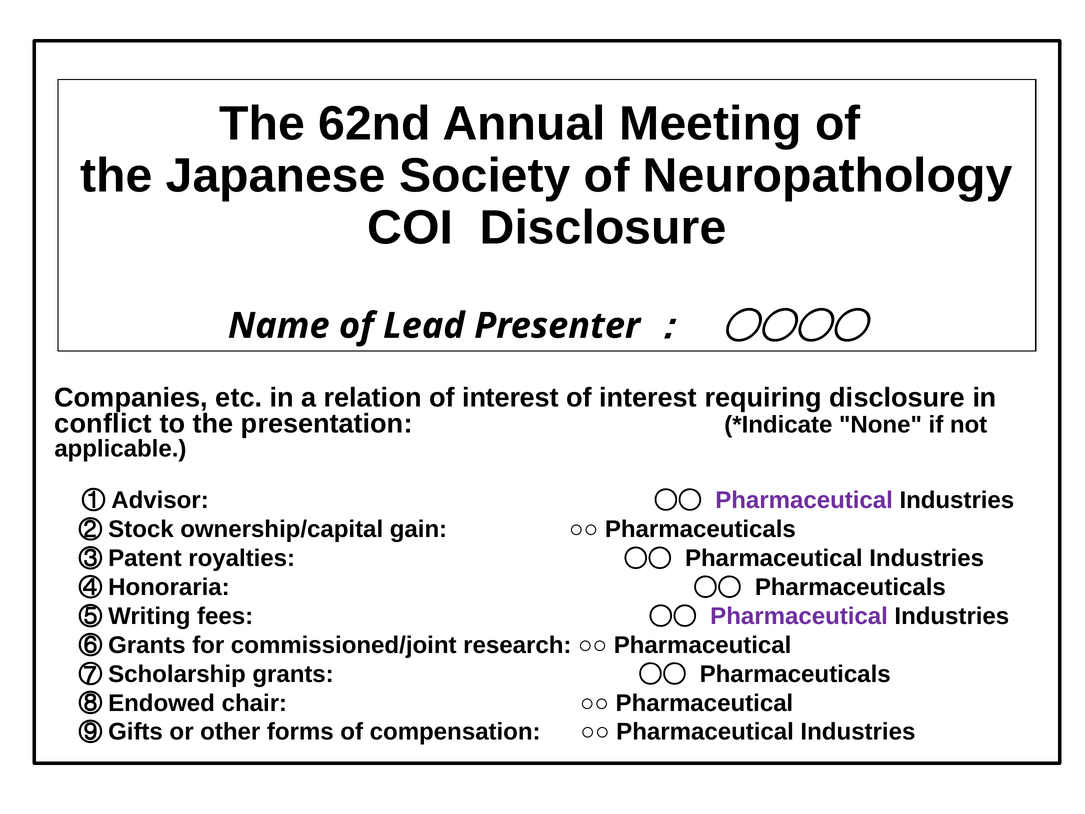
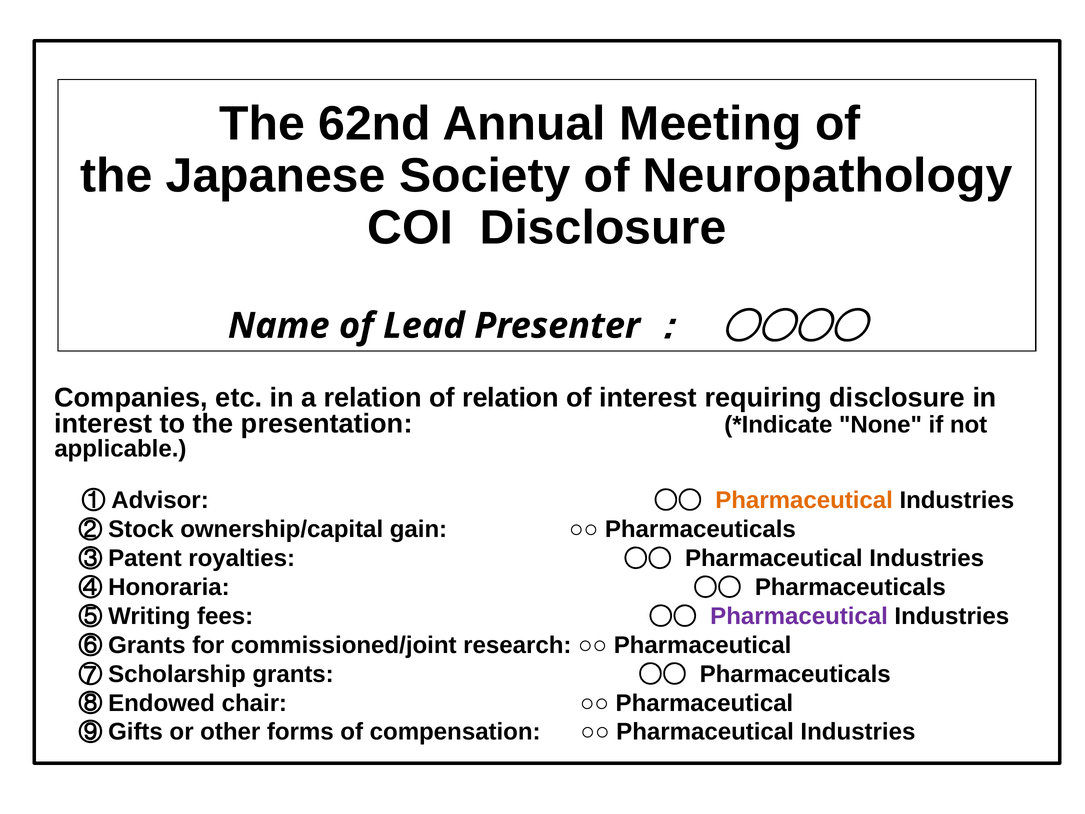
relation of interest: interest -> relation (511, 398)
conflict: conflict -> interest (103, 424)
Pharmaceutical colour: purple -> orange (804, 500)
